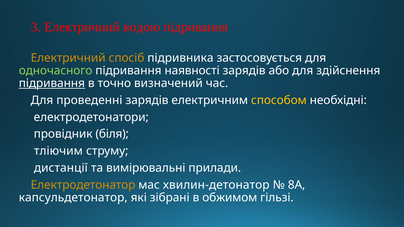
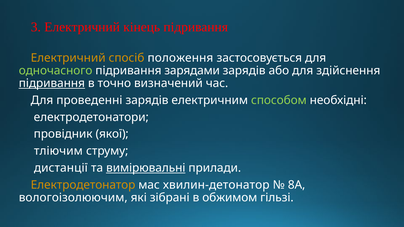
водою: водою -> кінець (142, 27)
підривника: підривника -> положення (180, 58)
наявності: наявності -> зарядами (192, 71)
способом colour: yellow -> light green (279, 100)
біля: біля -> якої (112, 134)
вимірювальні underline: none -> present (146, 168)
капсульдетонатор: капсульдетонатор -> вологоізолюючим (73, 198)
